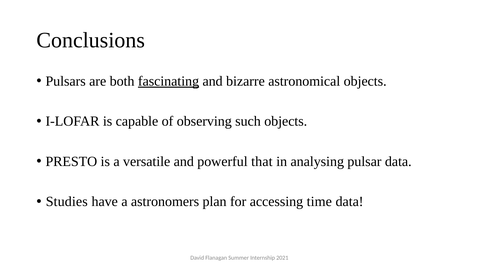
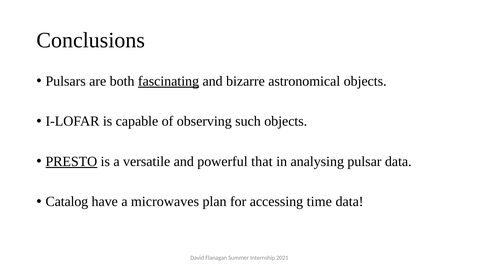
PRESTO underline: none -> present (71, 161)
Studies: Studies -> Catalog (67, 201)
astronomers: astronomers -> microwaves (165, 201)
